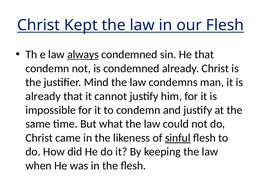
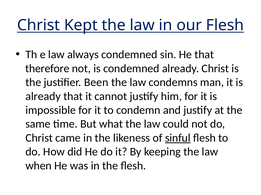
always underline: present -> none (83, 55)
condemn: condemn -> therefore (47, 69)
Mind: Mind -> Been (96, 83)
